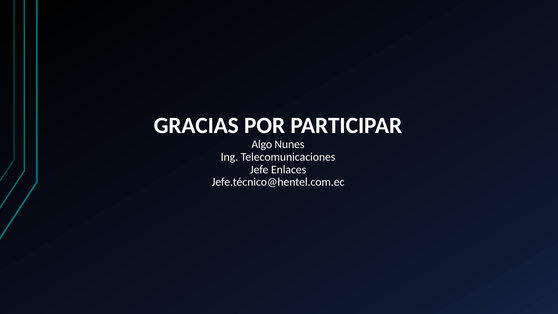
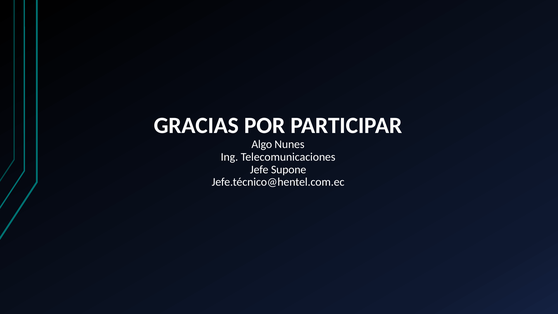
Enlaces: Enlaces -> Supone (289, 169)
